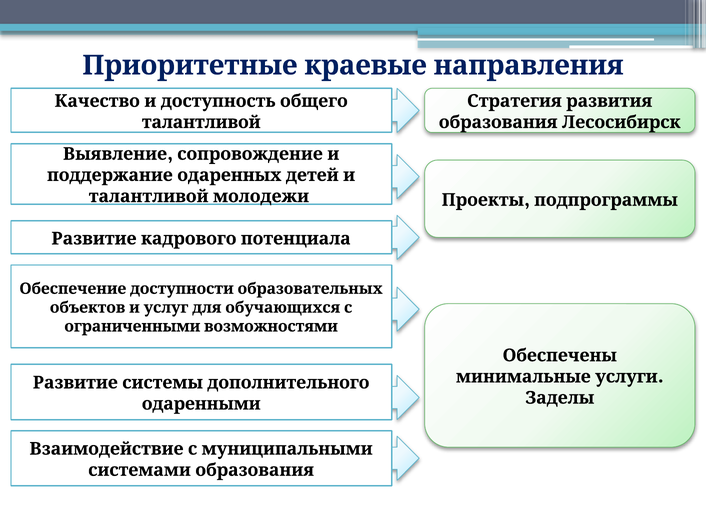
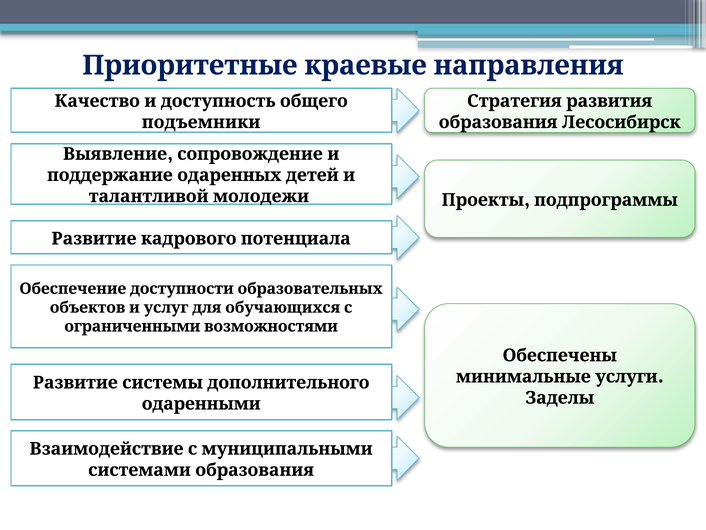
талантливой: талантливой -> подъемники (201, 122)
